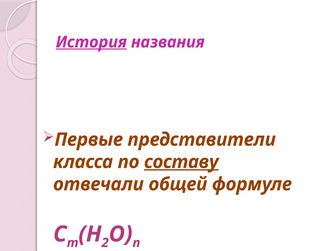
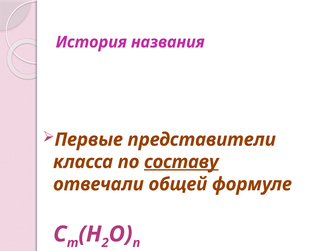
История underline: present -> none (91, 42)
